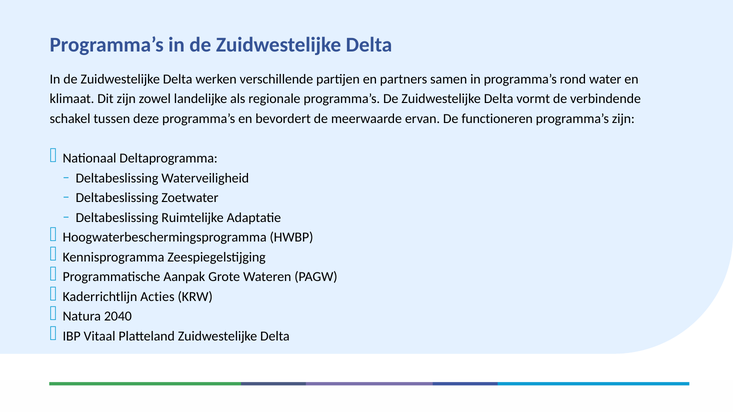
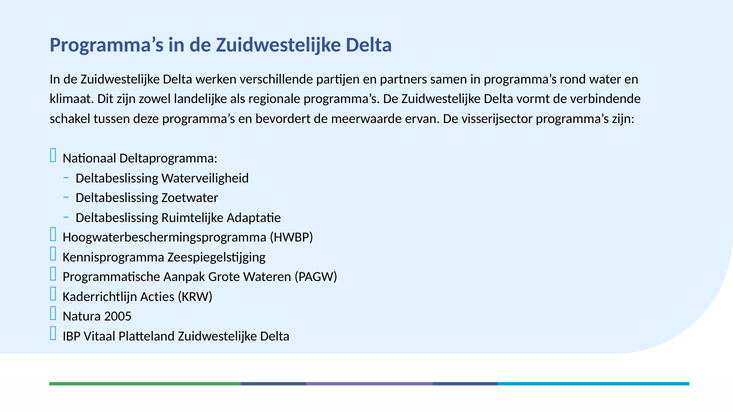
functioneren: functioneren -> visserijsector (497, 119)
2040: 2040 -> 2005 (118, 317)
